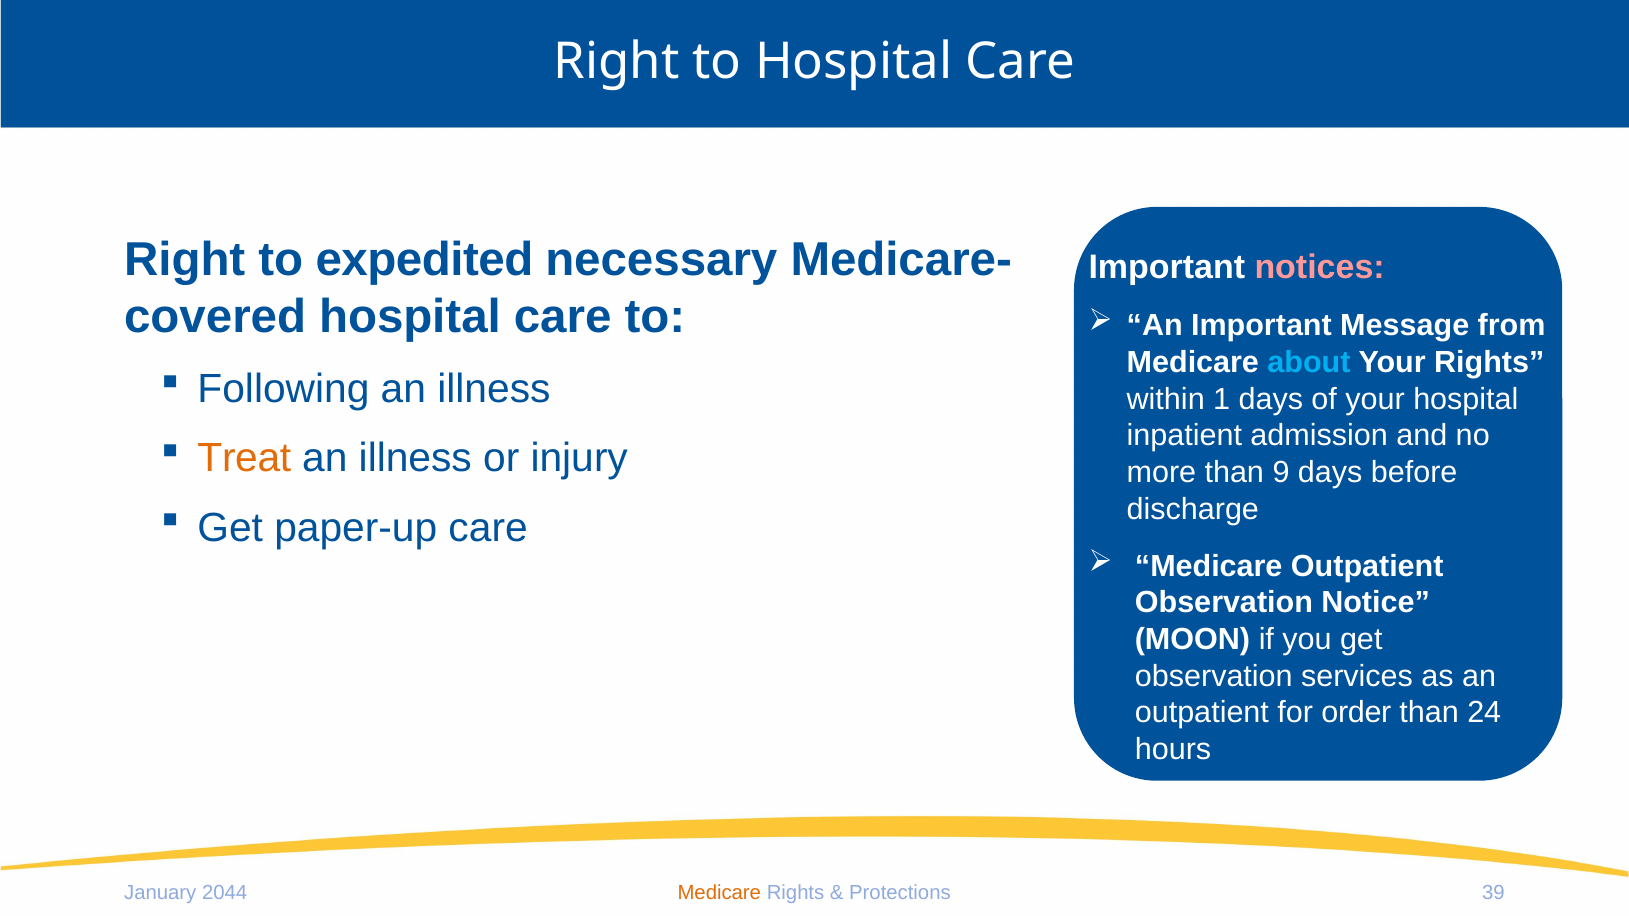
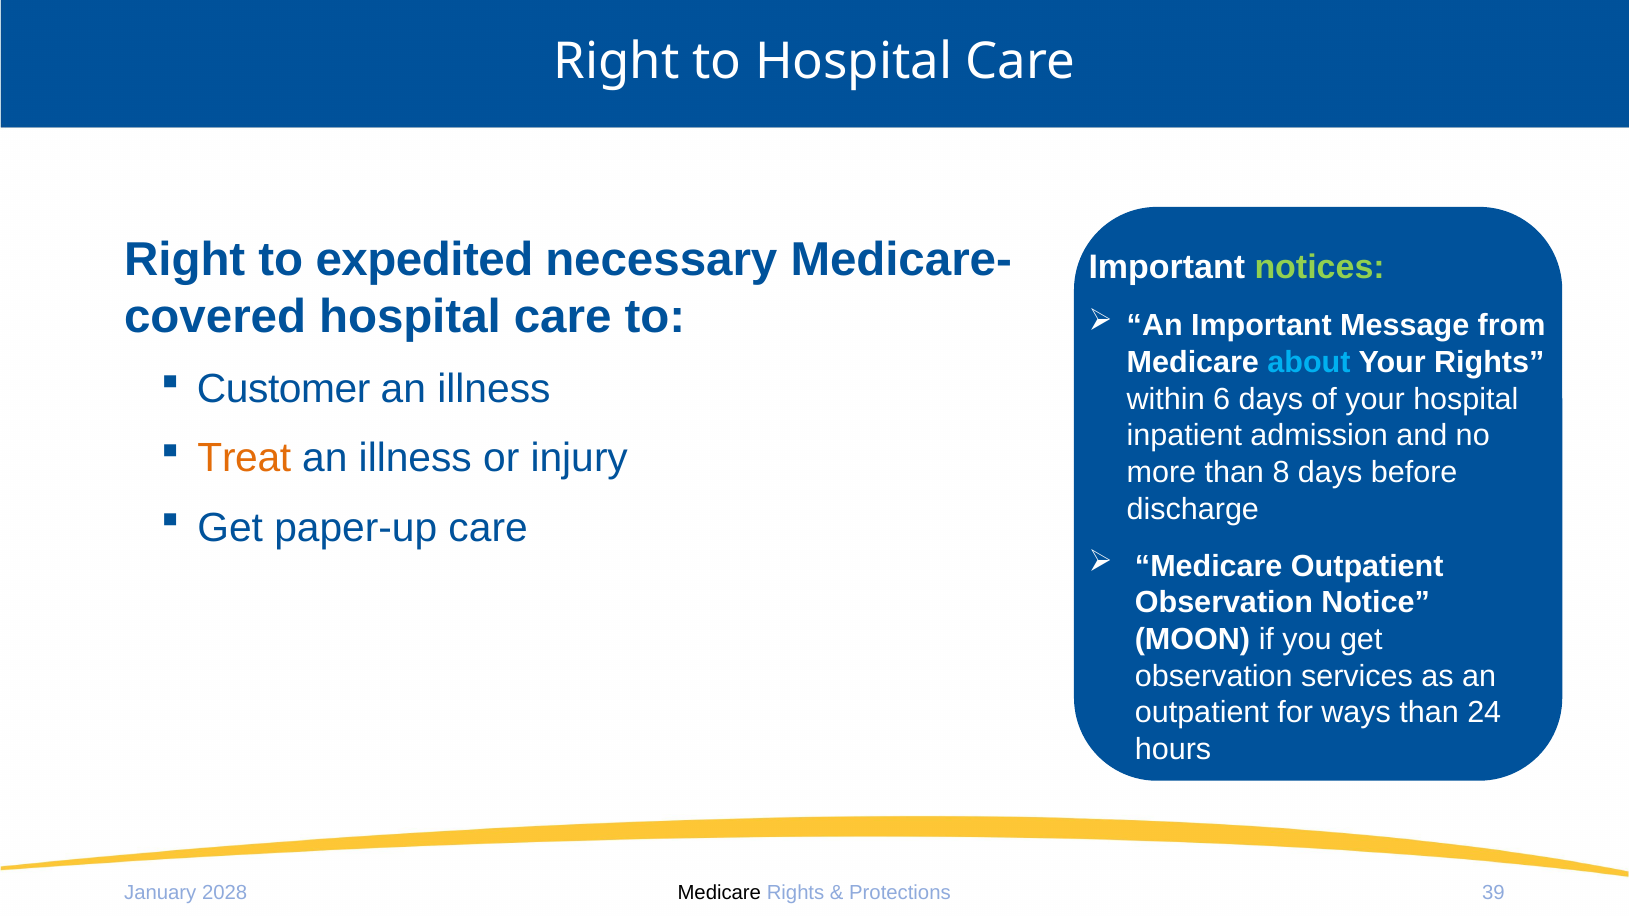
notices colour: pink -> light green (1320, 267)
Following: Following -> Customer (284, 389)
1: 1 -> 6 (1222, 399)
9: 9 -> 8 (1281, 473)
order: order -> ways (1356, 713)
2044: 2044 -> 2028 (225, 893)
Medicare colour: orange -> black (719, 893)
